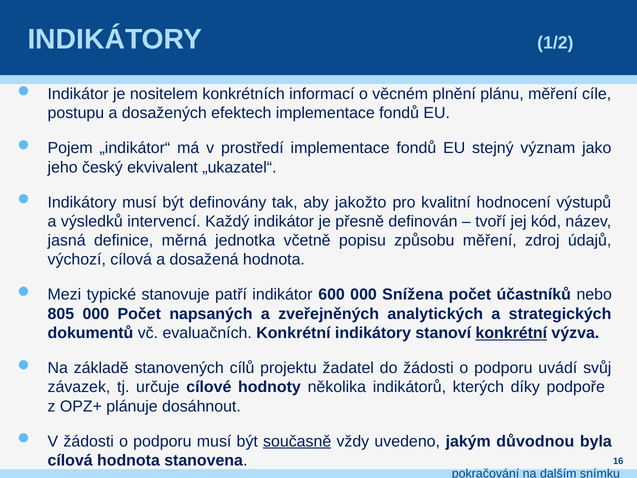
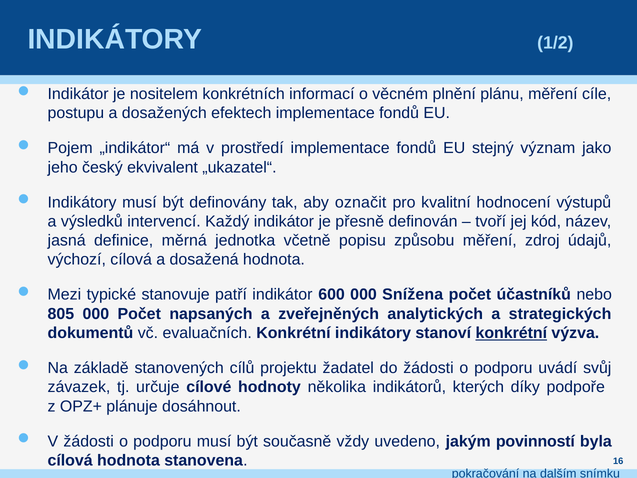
jakožto: jakožto -> označit (361, 202)
současně underline: present -> none (297, 441)
důvodnou: důvodnou -> povinností (535, 441)
